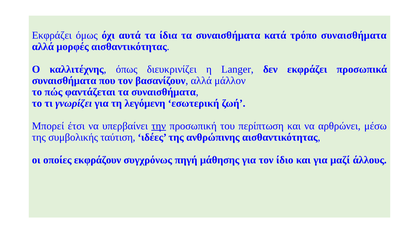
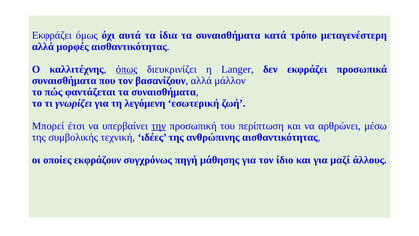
τρόπο συναισθήματα: συναισθήματα -> μεταγενέστερη (354, 35)
όπως underline: none -> present (127, 69)
ταύτιση: ταύτιση -> τεχνική (118, 137)
